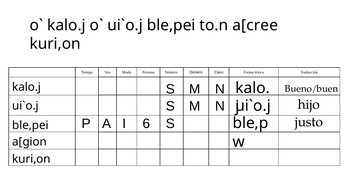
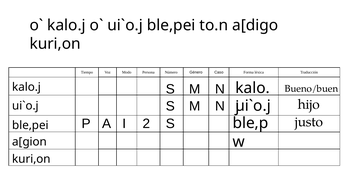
a[cree: a[cree -> a[digo (255, 25)
6: 6 -> 2 (146, 124)
